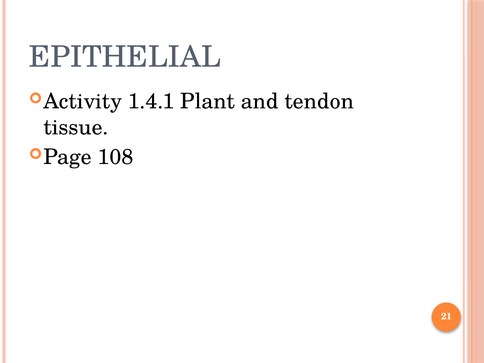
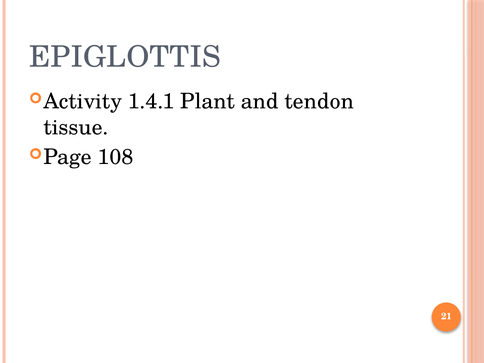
EPITHELIAL: EPITHELIAL -> EPIGLOTTIS (125, 57)
